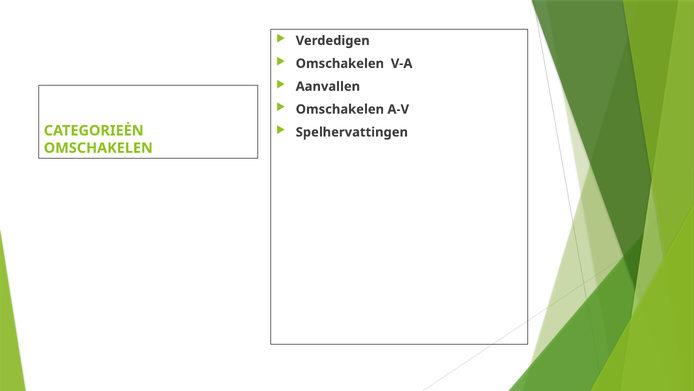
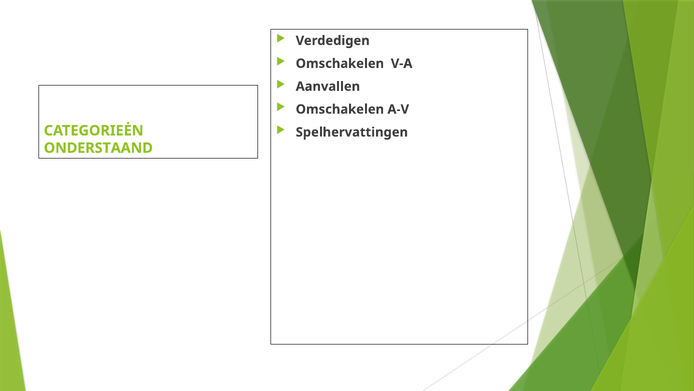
OMSCHAKELEN: OMSCHAKELEN -> ONDERSTAAND (98, 148)
